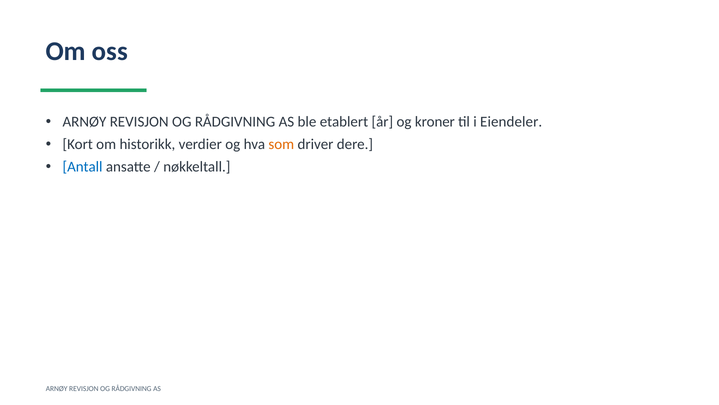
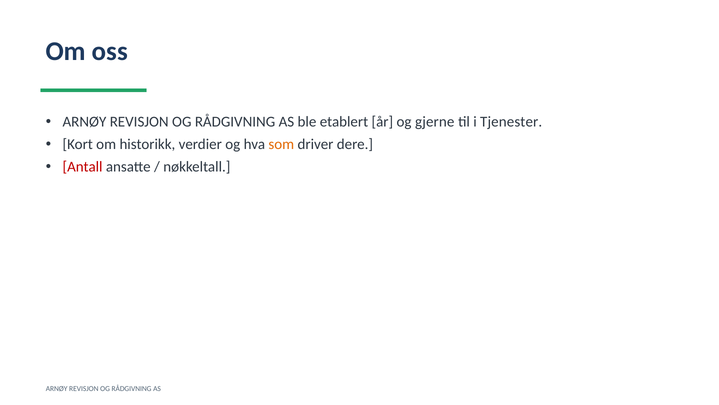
kroner: kroner -> gjerne (435, 122)
Eiendeler: Eiendeler -> Tjenester (511, 122)
Antall colour: blue -> red (83, 167)
